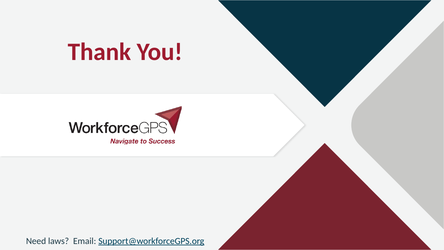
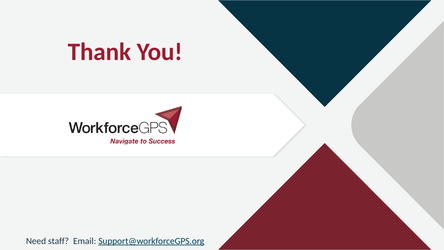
laws: laws -> staff (59, 241)
